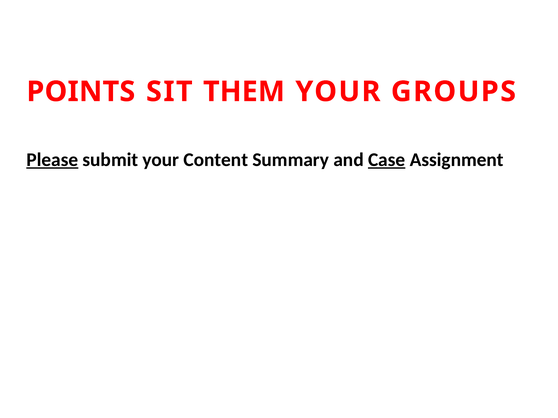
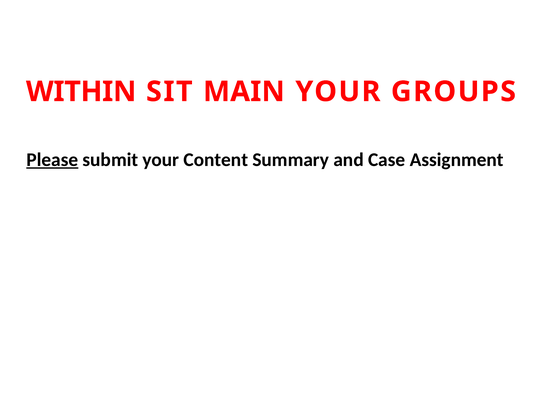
POINTS: POINTS -> WITHIN (81, 92)
THEM: THEM -> MAIN (244, 92)
Case underline: present -> none (387, 160)
